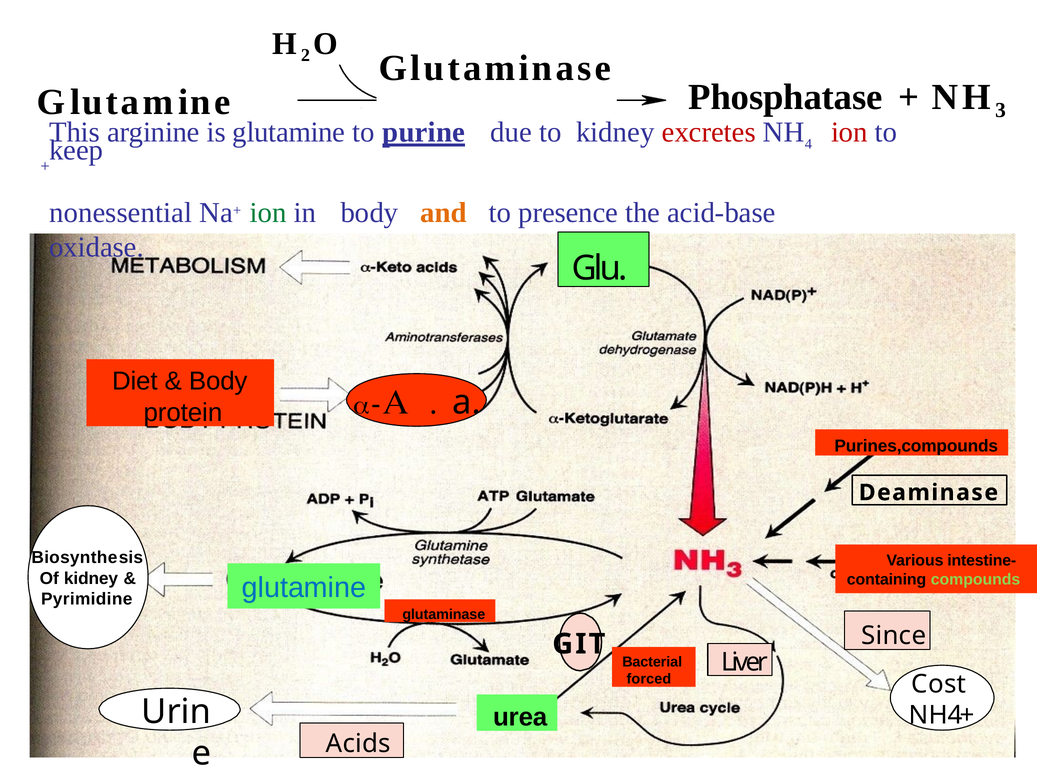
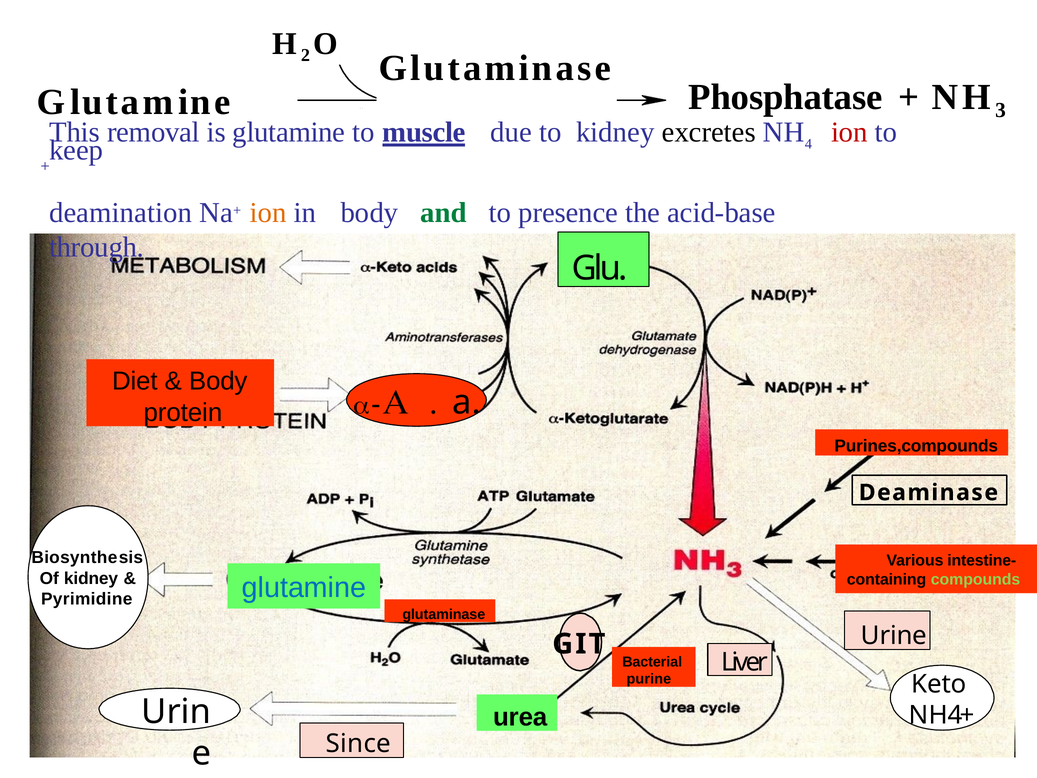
arginine: arginine -> removal (153, 132)
purine: purine -> muscle (424, 132)
excretes colour: red -> black (709, 132)
nonessential: nonessential -> deamination (121, 212)
ion colour: green -> orange (268, 212)
and colour: orange -> green (444, 212)
oxidase: oxidase -> through (97, 247)
Since: Since -> Urine (894, 636)
forced: forced -> purine (649, 679)
Cost: Cost -> Keto (939, 684)
Acids: Acids -> Since (358, 743)
